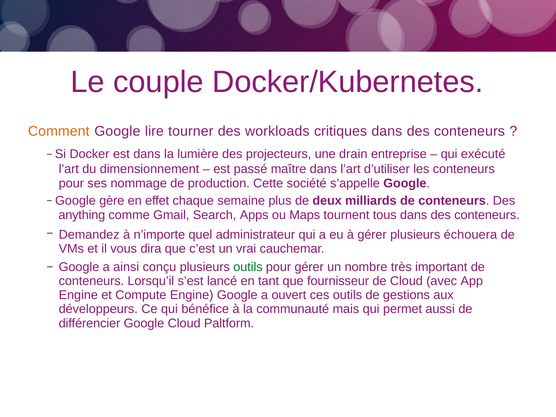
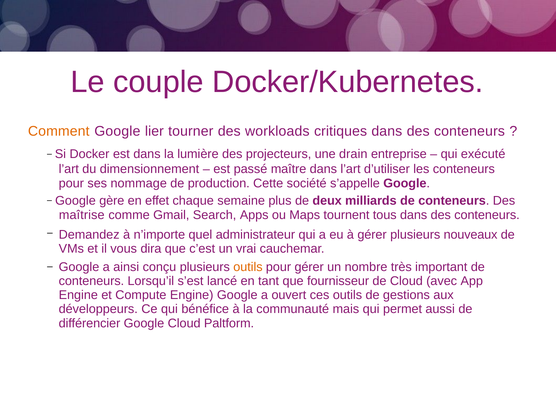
lire: lire -> lier (154, 131)
anything: anything -> maîtrise (82, 215)
échouera: échouera -> nouveaux (471, 235)
outils colour: green -> orange (248, 267)
